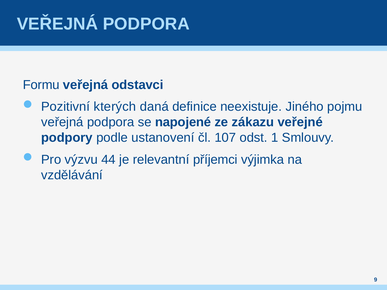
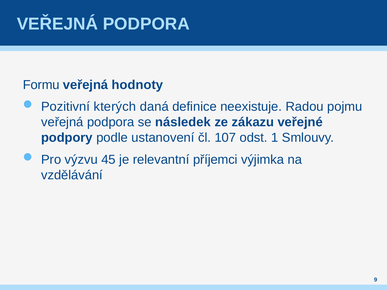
odstavci: odstavci -> hodnoty (137, 85)
Jiného: Jiného -> Radou (305, 107)
napojené: napojené -> následek (183, 122)
44: 44 -> 45 (108, 160)
